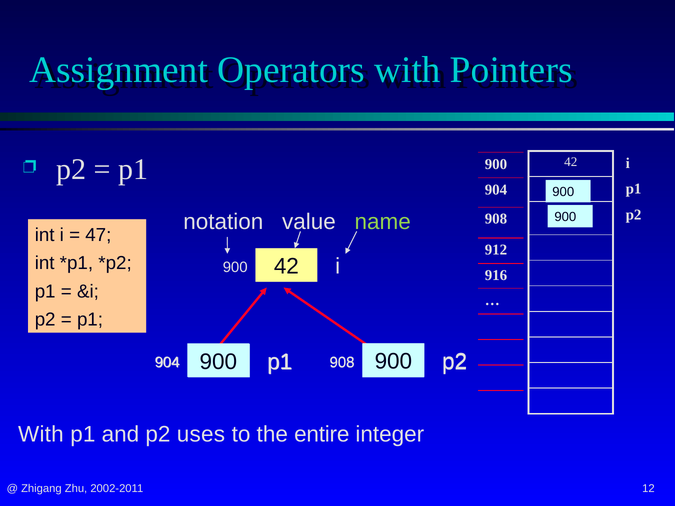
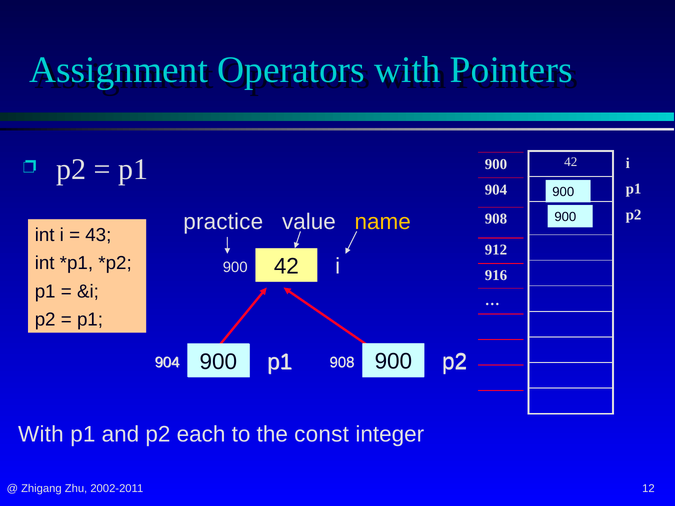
notation: notation -> practice (223, 222)
name colour: light green -> yellow (383, 222)
47: 47 -> 43 (98, 235)
uses: uses -> each (201, 435)
entire: entire -> const (322, 435)
